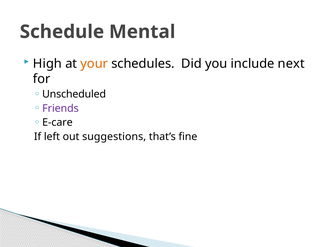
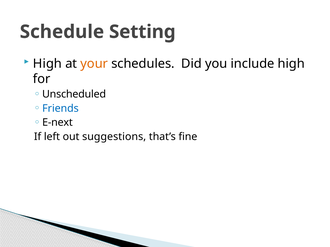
Mental: Mental -> Setting (142, 32)
include next: next -> high (291, 64)
Friends colour: purple -> blue (60, 109)
E-care: E-care -> E-next (57, 123)
